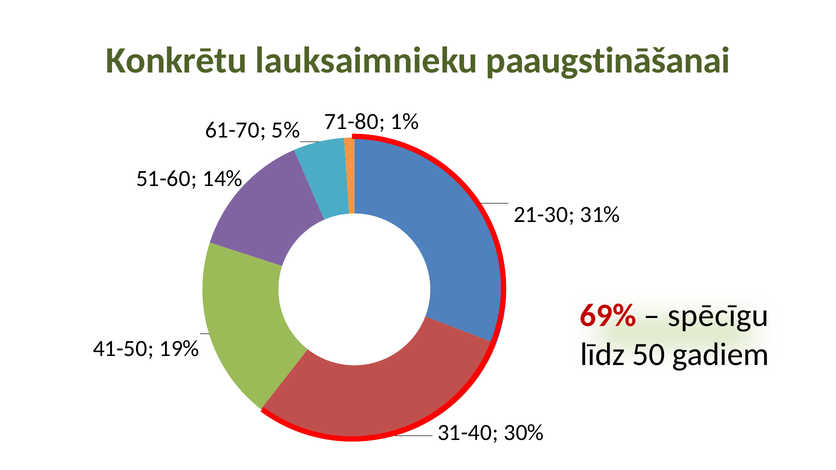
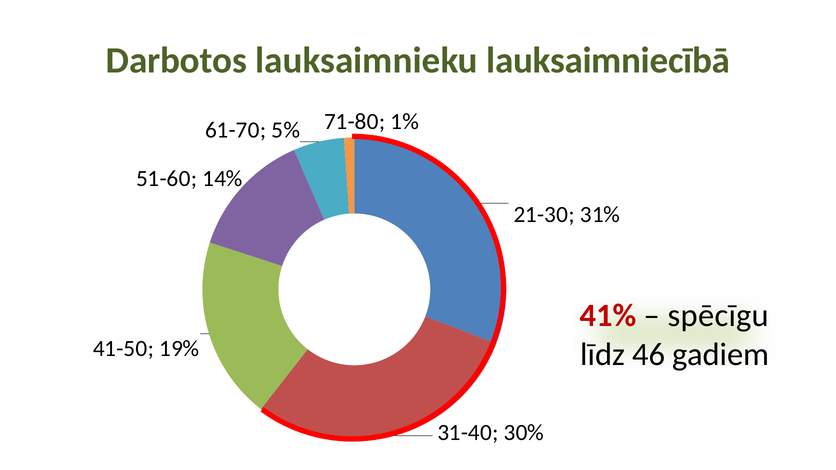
Konkrētu: Konkrētu -> Darbotos (176, 61)
paaugstināšanai: paaugstināšanai -> lauksaimniecībā (608, 61)
69%: 69% -> 41% (608, 316)
50: 50 -> 46 (649, 355)
